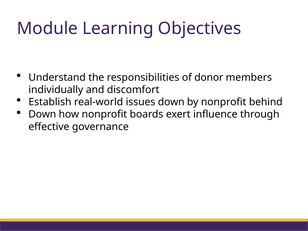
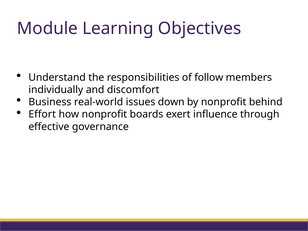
donor: donor -> follow (209, 77)
Establish: Establish -> Business (50, 102)
Down: Down -> Effort (42, 114)
